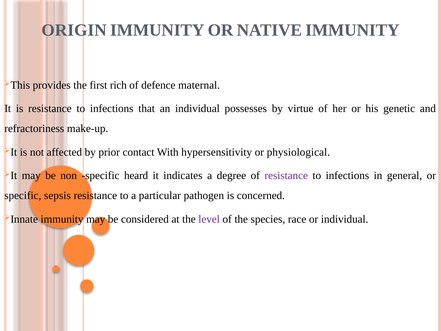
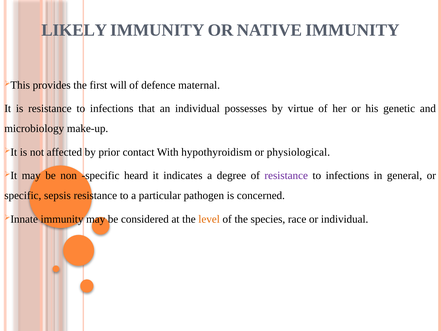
ORIGIN: ORIGIN -> LIKELY (74, 30)
rich: rich -> will (118, 85)
refractoriness: refractoriness -> microbiology (34, 128)
hypersensitivity: hypersensitivity -> hypothyroidism (217, 152)
level colour: purple -> orange (209, 219)
